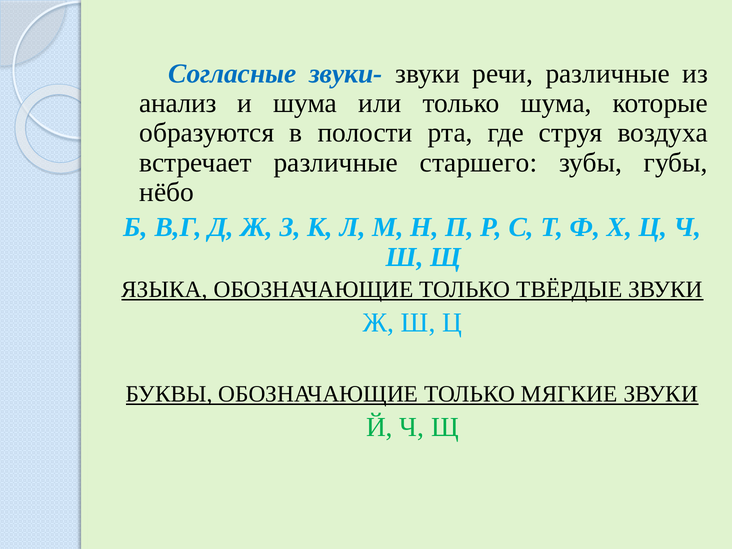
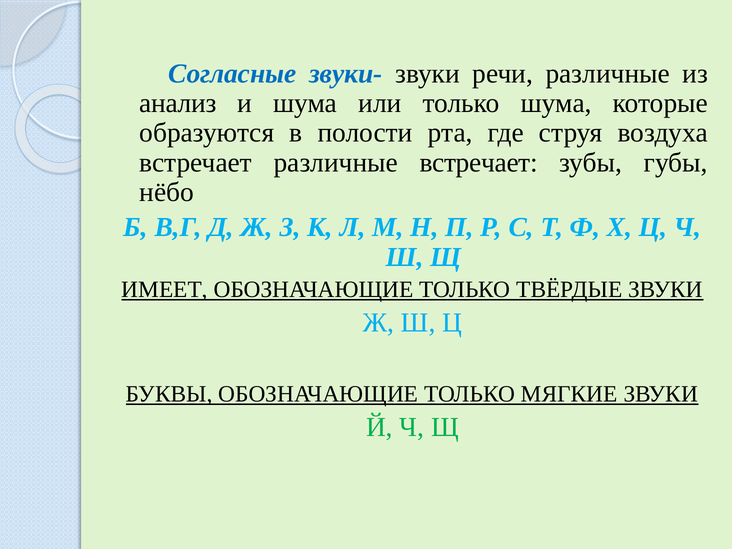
различные старшего: старшего -> встречает (479, 163)
ЯЗЫКА: ЯЗЫКА -> ИМЕЕТ (165, 289)
